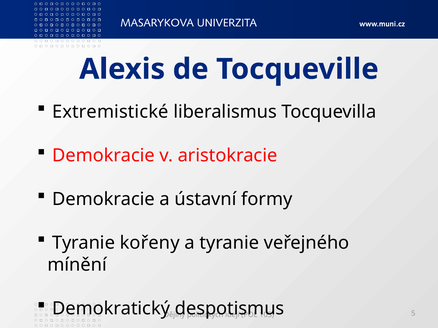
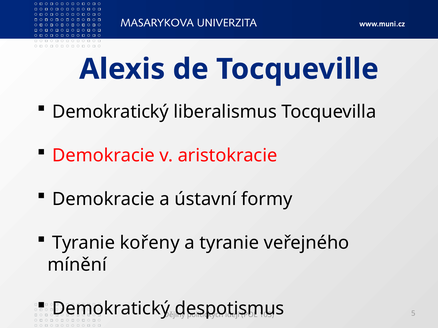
Extremistické: Extremistické -> Demokratický (111, 112)
